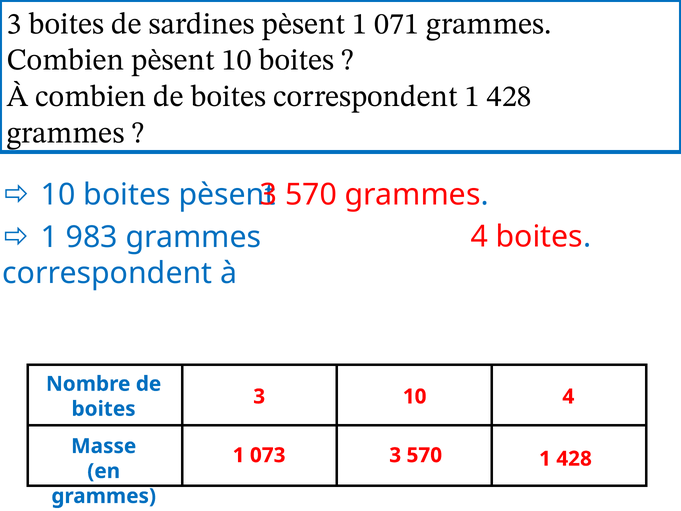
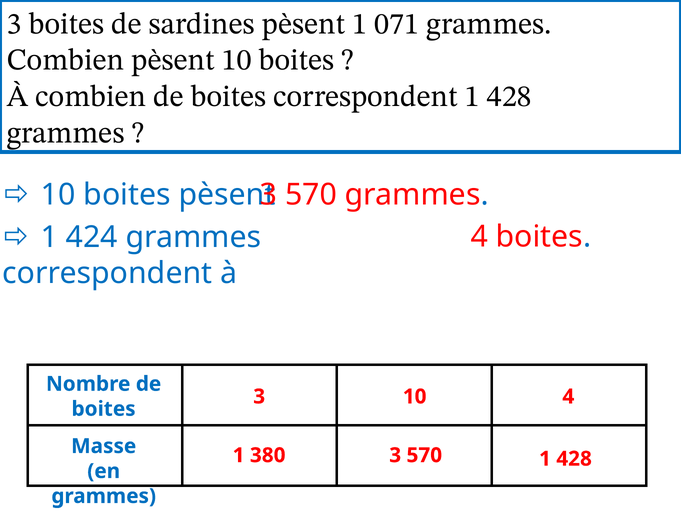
983: 983 -> 424 (92, 237)
073: 073 -> 380 (268, 455)
